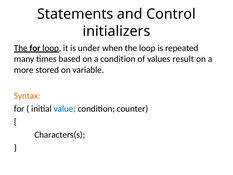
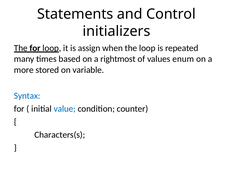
under: under -> assign (89, 48)
a condition: condition -> rightmost (118, 59)
result: result -> enum (183, 59)
Syntax colour: orange -> blue (27, 96)
